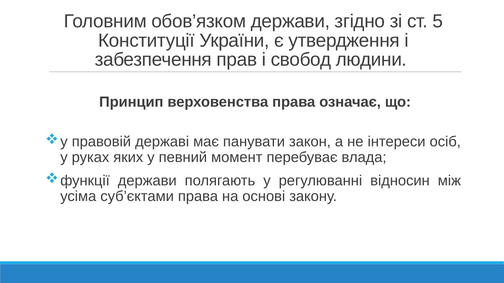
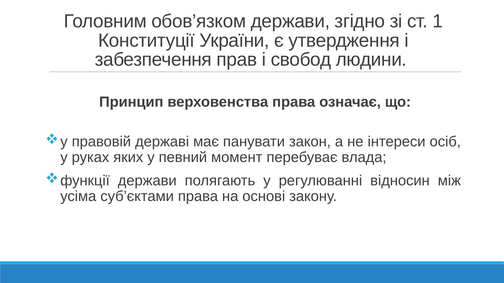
5: 5 -> 1 (438, 21)
